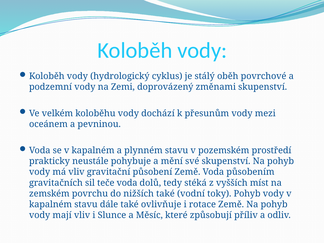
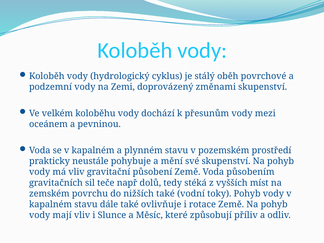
teče voda: voda -> např (127, 183)
